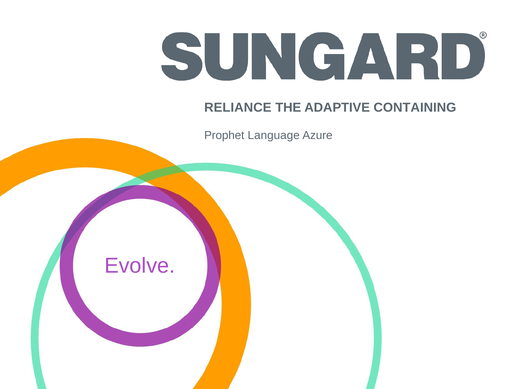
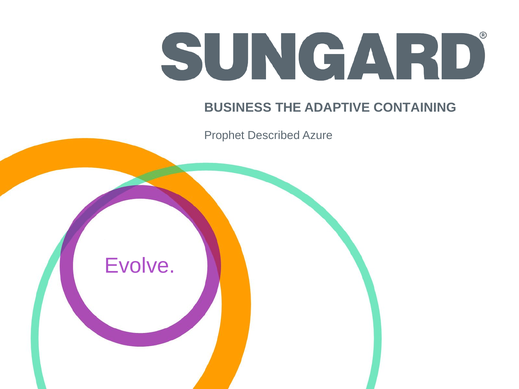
RELIANCE: RELIANCE -> BUSINESS (238, 108)
Language: Language -> Described (274, 135)
